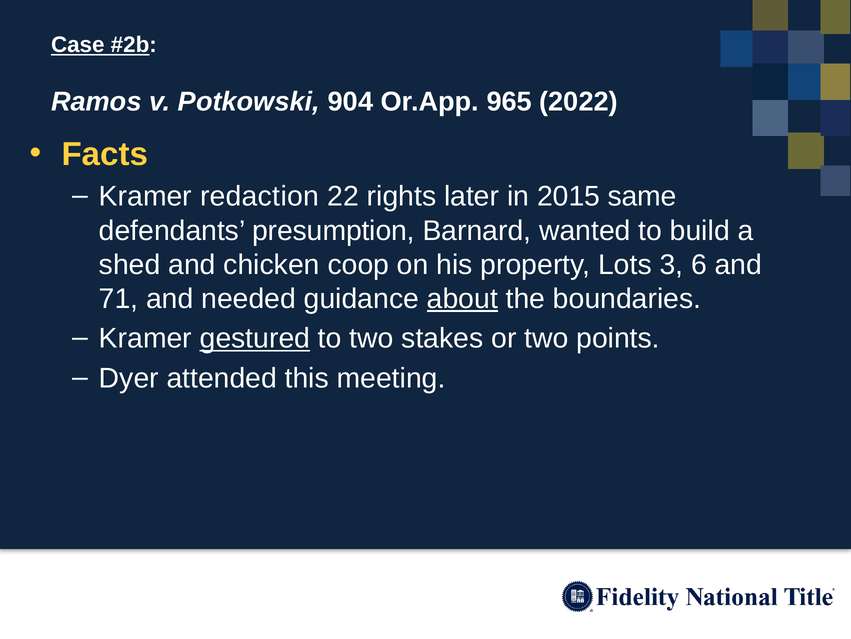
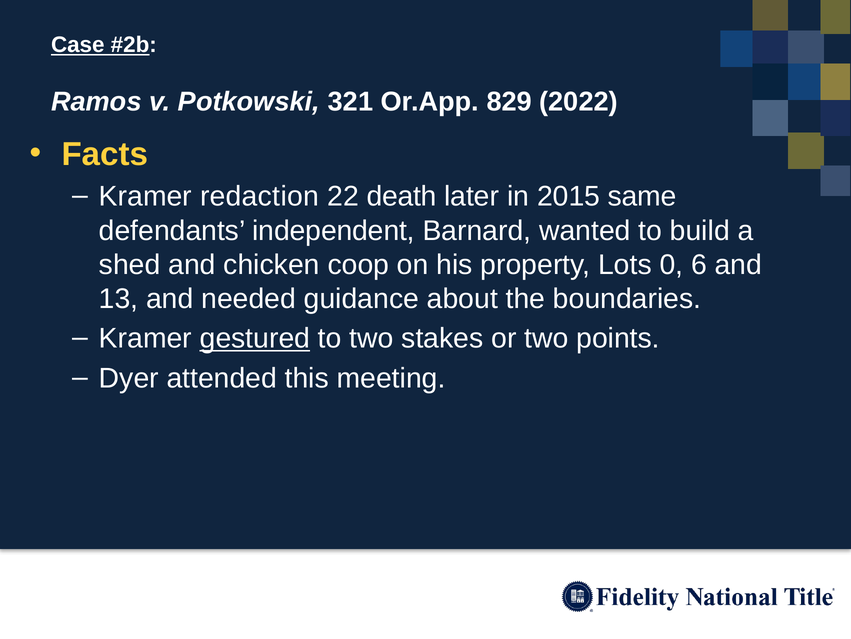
904: 904 -> 321 (351, 102)
965: 965 -> 829 (509, 102)
rights: rights -> death (402, 196)
presumption: presumption -> independent (334, 230)
3: 3 -> 0 (671, 264)
71: 71 -> 13 (119, 298)
about underline: present -> none (462, 298)
